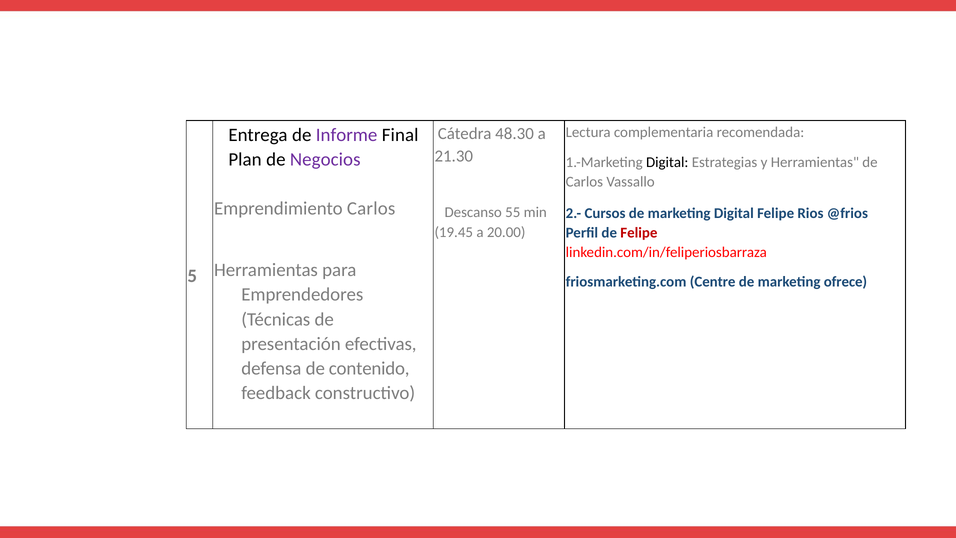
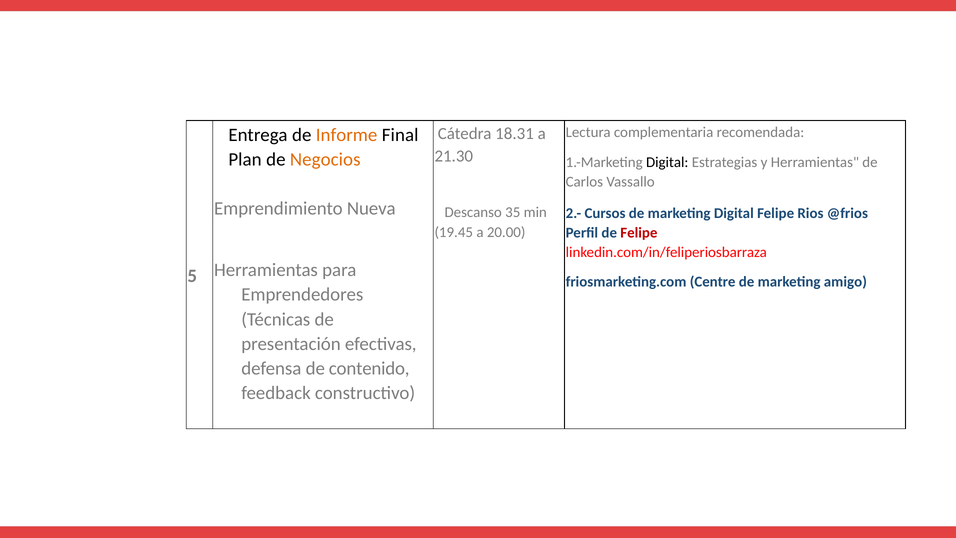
48.30: 48.30 -> 18.31 (515, 134)
Informe colour: purple -> orange (347, 135)
Negocios colour: purple -> orange (325, 160)
Emprendimiento Carlos: Carlos -> Nueva (371, 209)
55: 55 -> 35 (513, 212)
ofrece: ofrece -> amigo (845, 282)
